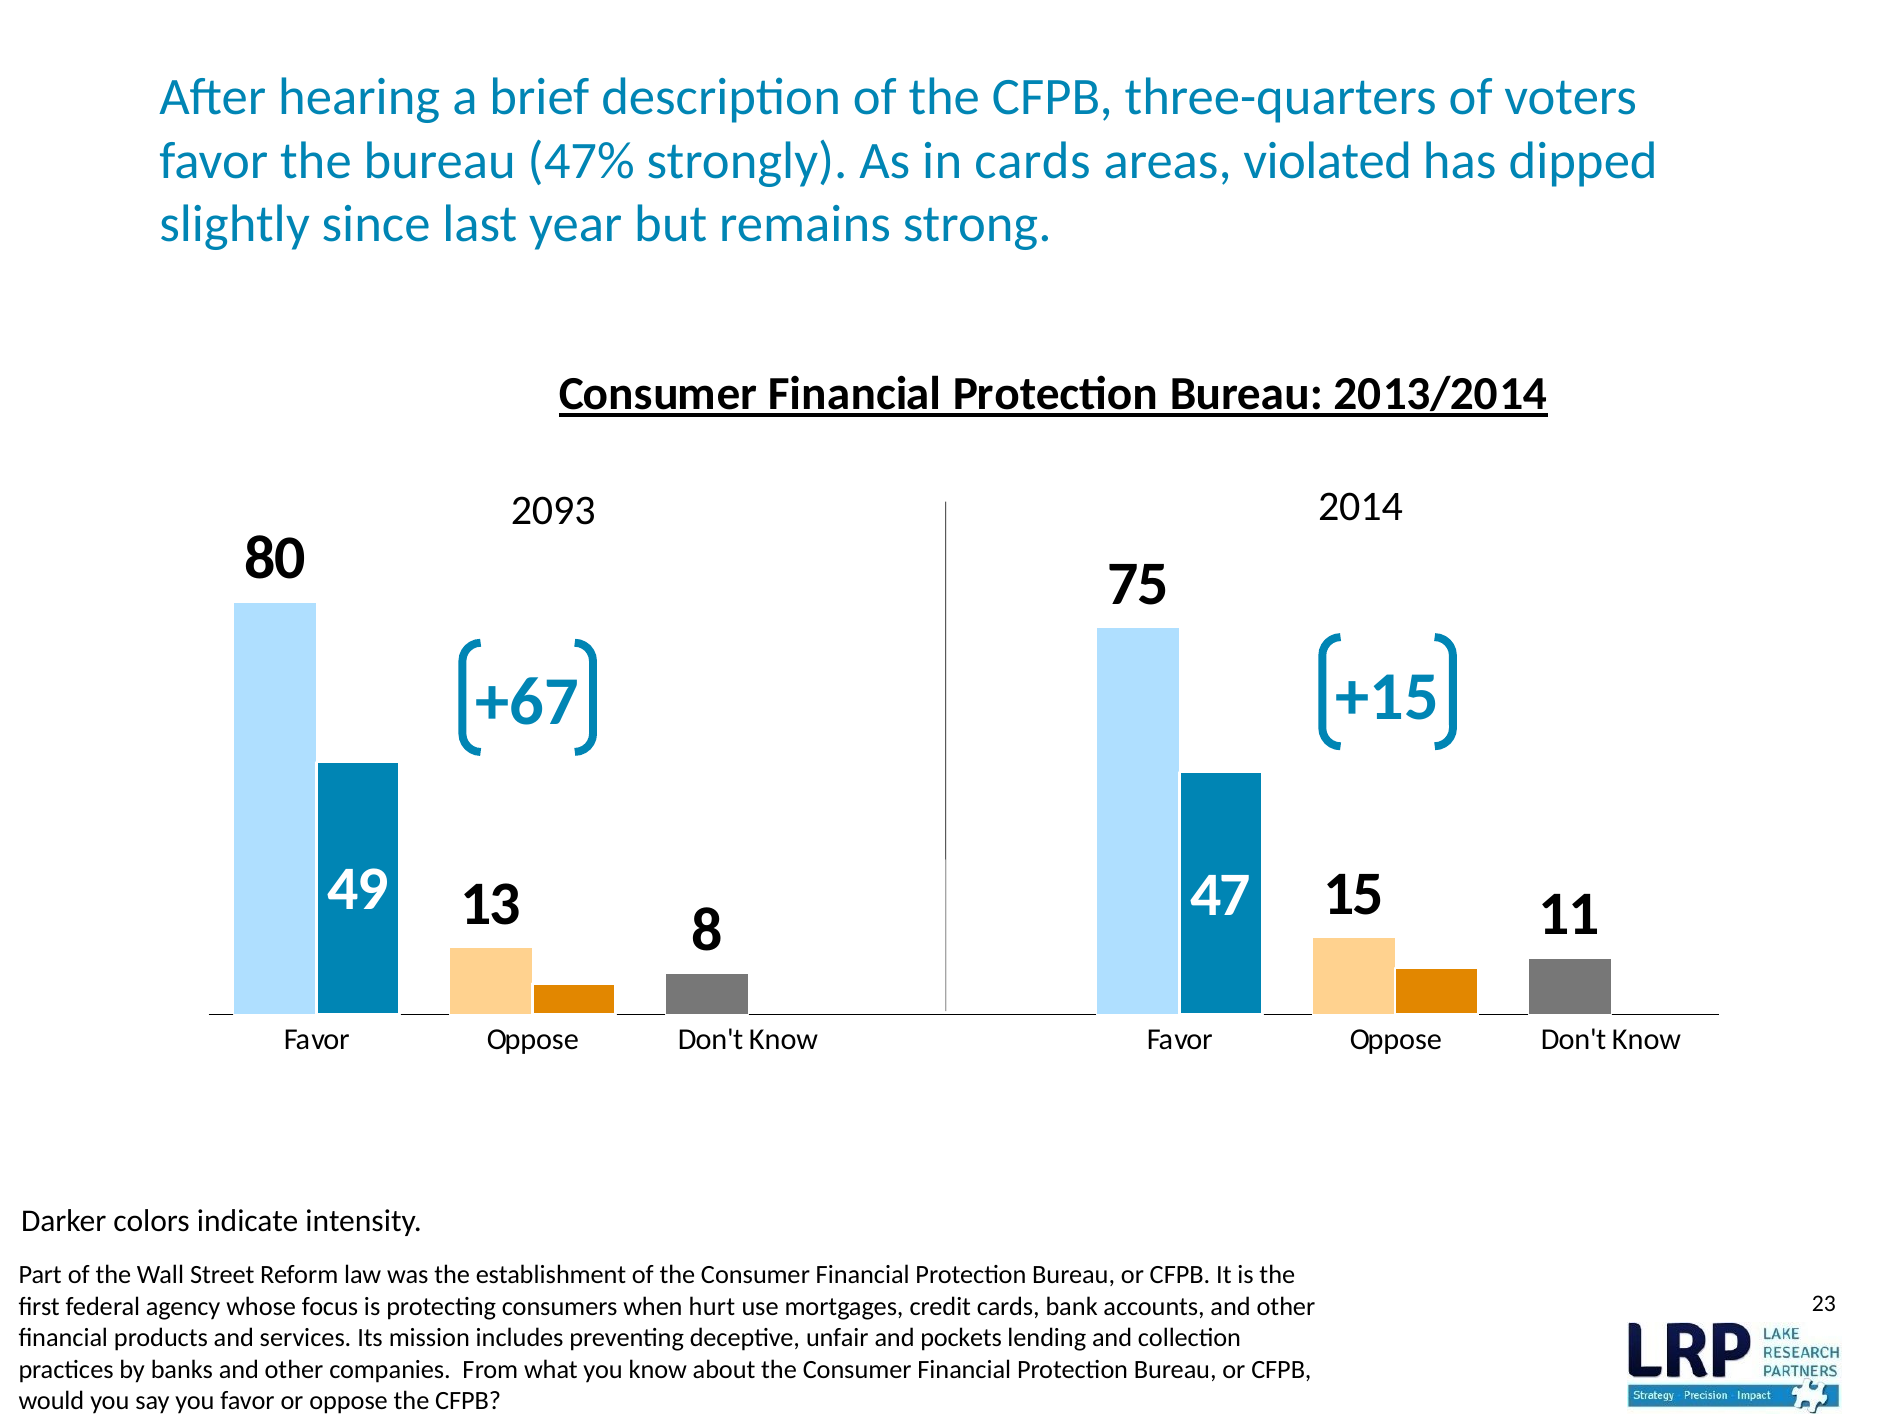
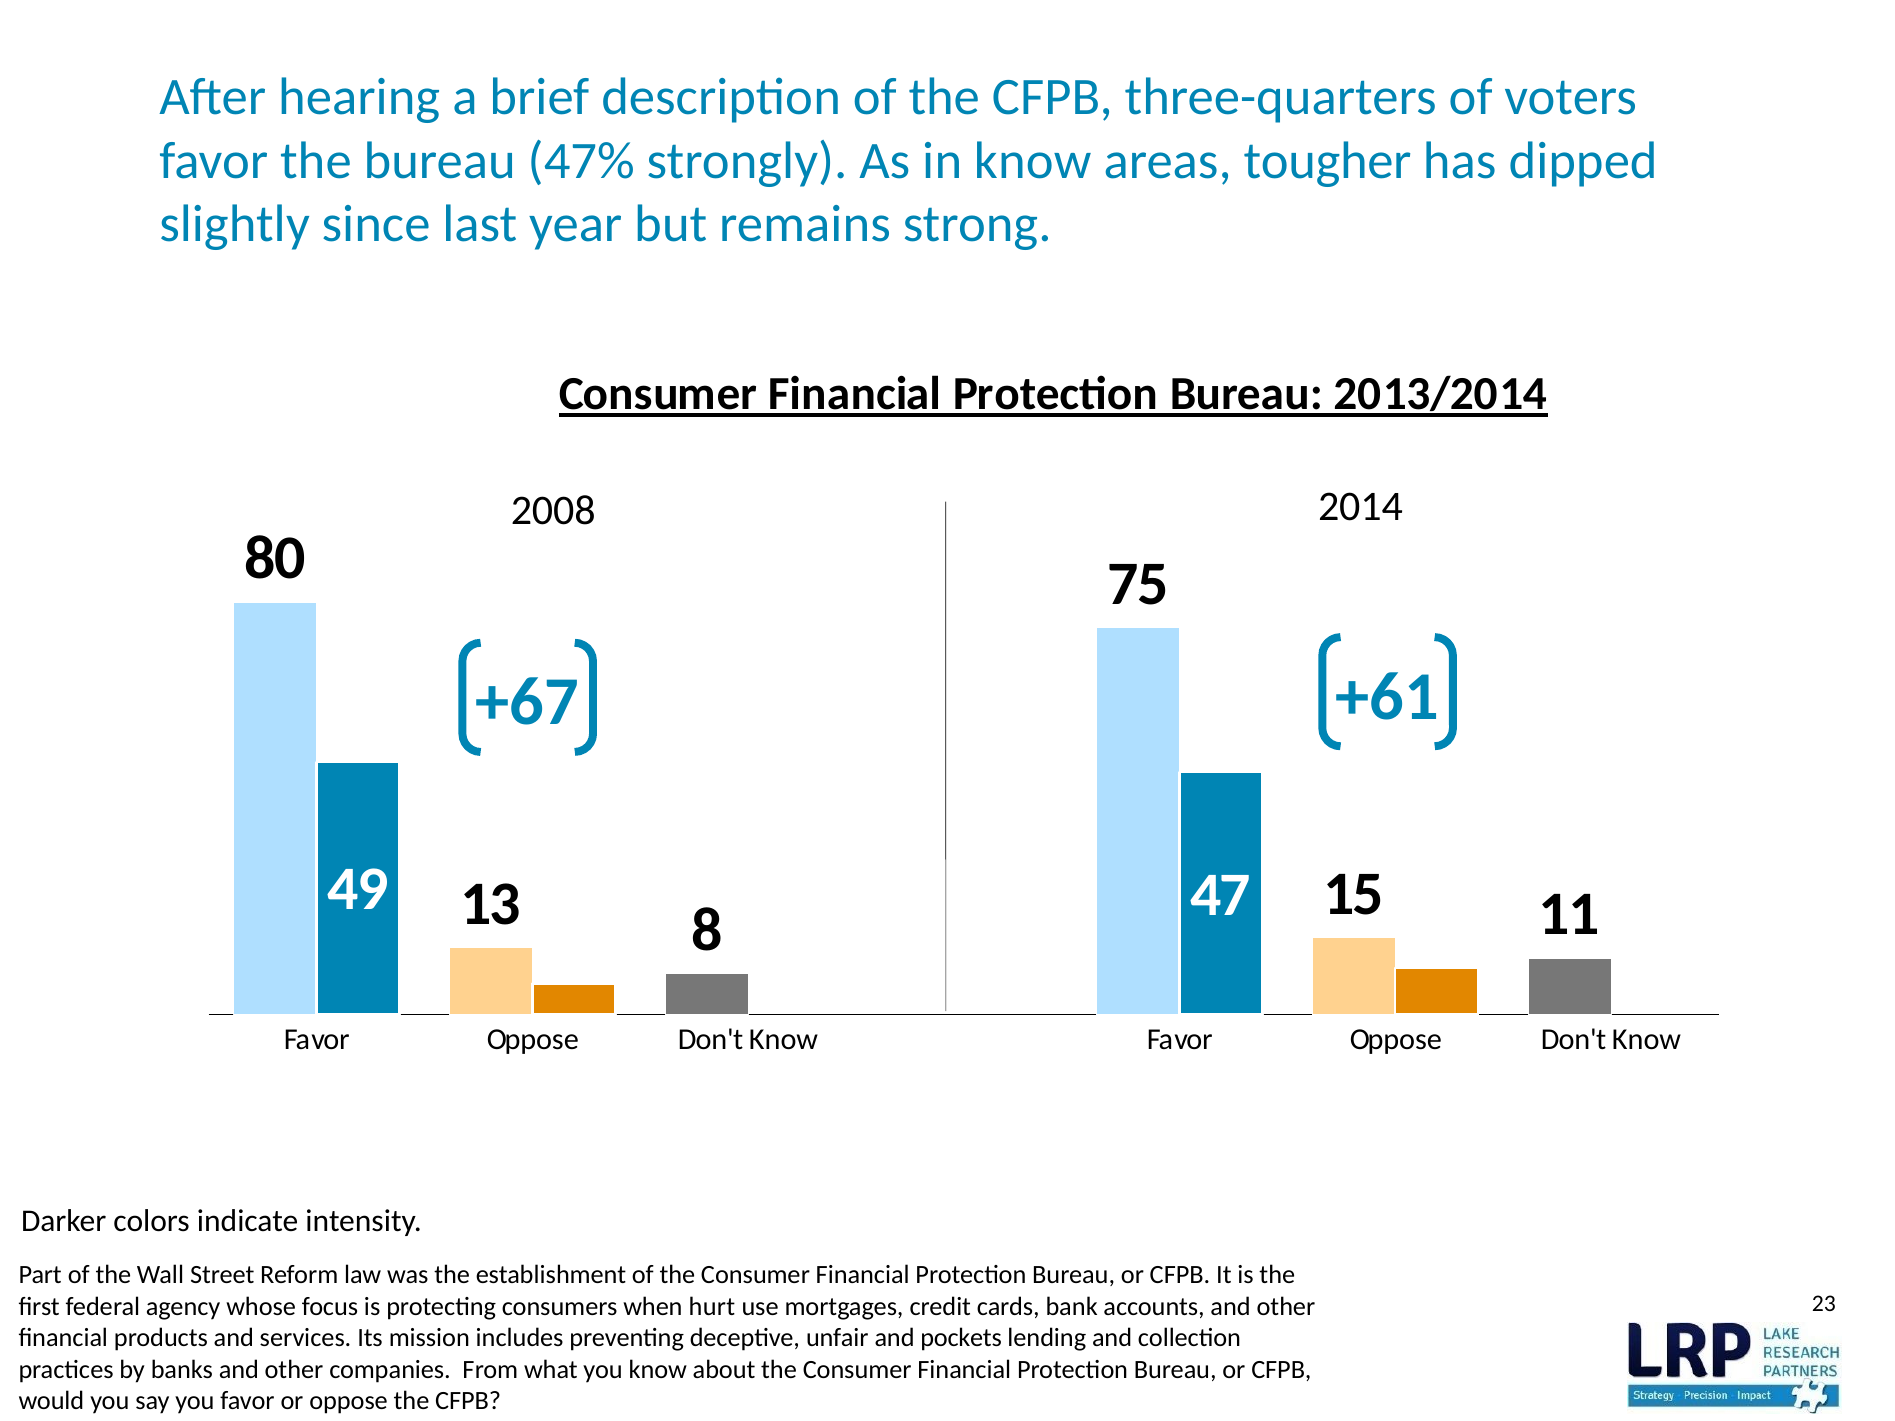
in cards: cards -> know (1033, 161)
violated: violated -> tougher (1328, 161)
2093: 2093 -> 2008 (553, 511)
+15: +15 -> +61 (1387, 697)
